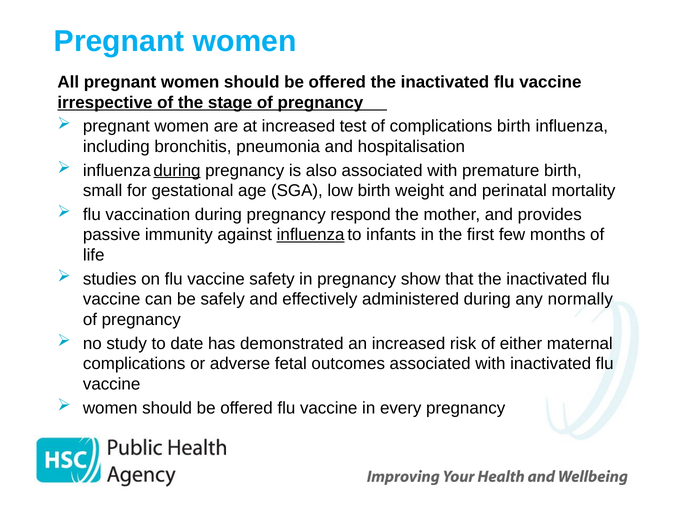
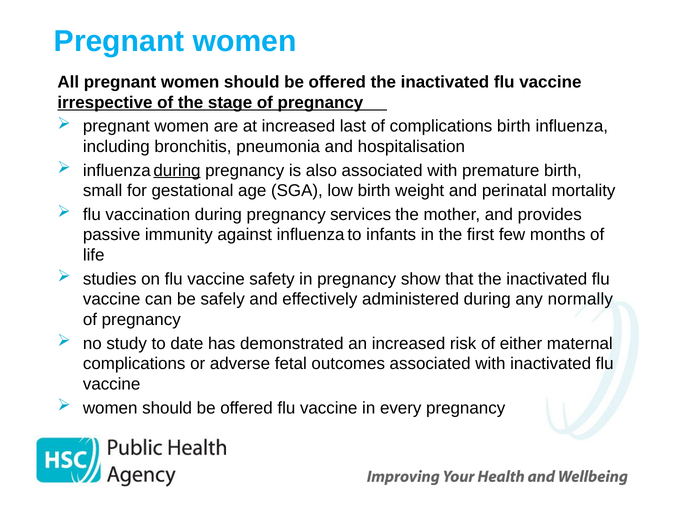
test: test -> last (353, 126)
respond: respond -> services (361, 214)
influenza underline: present -> none (311, 235)
